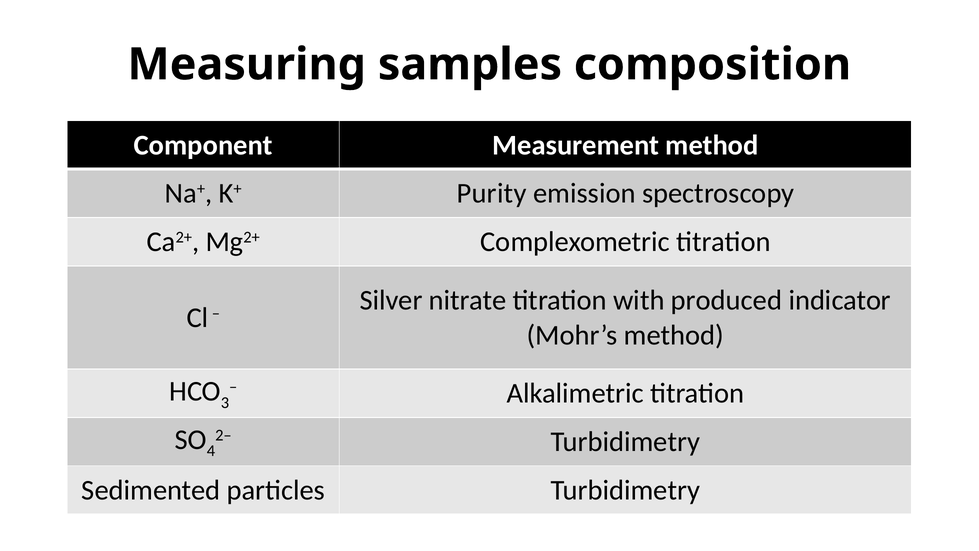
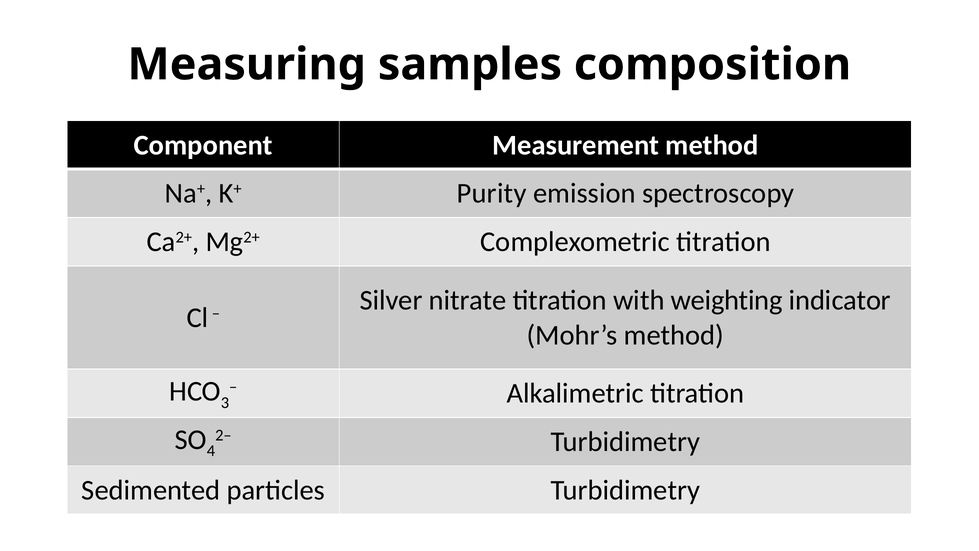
produced: produced -> weighting (727, 300)
